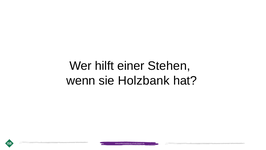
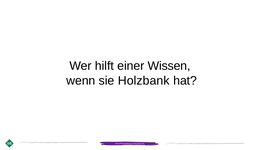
Stehen: Stehen -> Wissen (169, 66)
